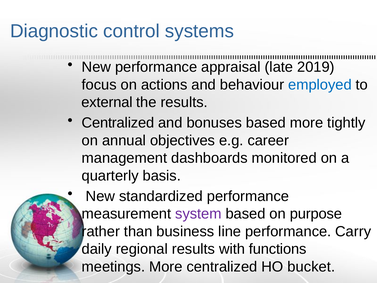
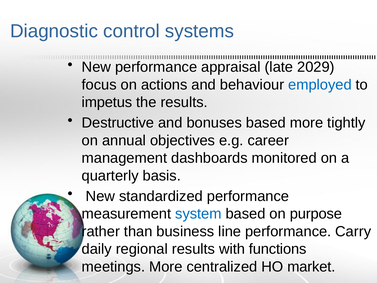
2019: 2019 -> 2029 (316, 67)
external: external -> impetus (107, 102)
Centralized: Centralized -> Destructive (118, 123)
system colour: purple -> blue (198, 214)
bucket: bucket -> market (311, 266)
